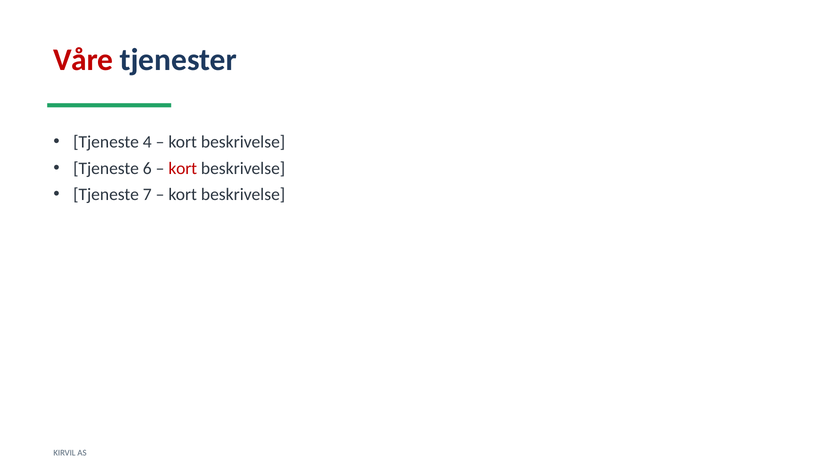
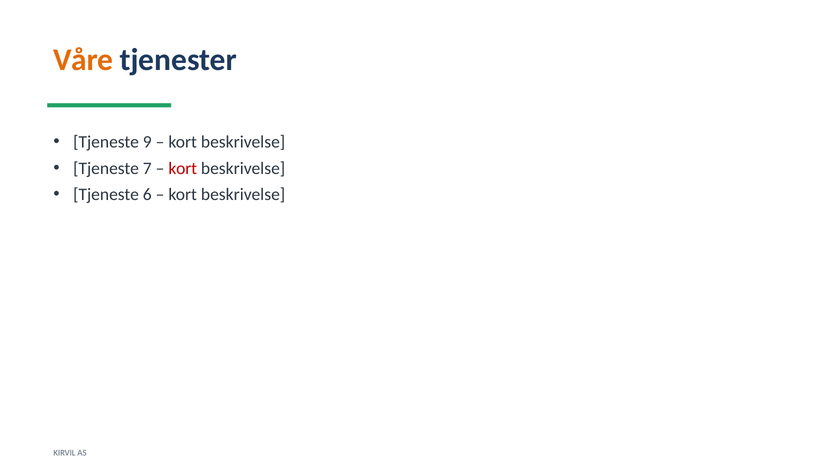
Våre colour: red -> orange (83, 60)
4: 4 -> 9 (147, 142)
6: 6 -> 7 (147, 169)
7: 7 -> 6 (147, 195)
